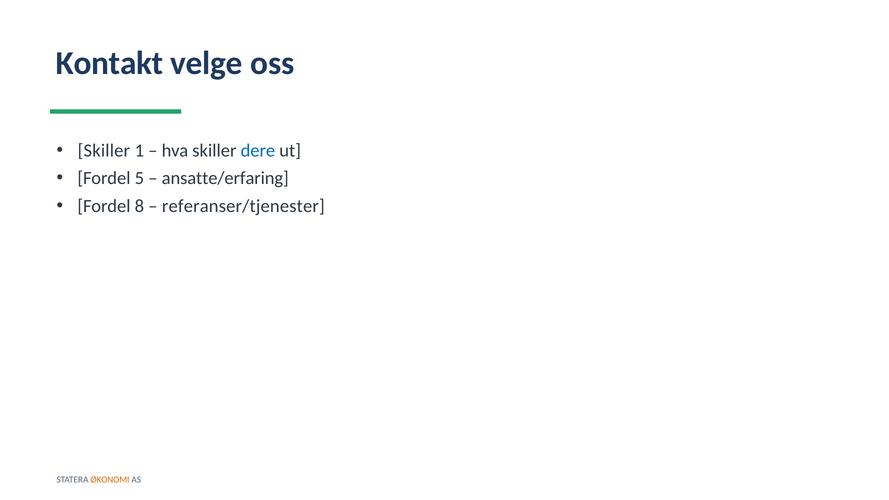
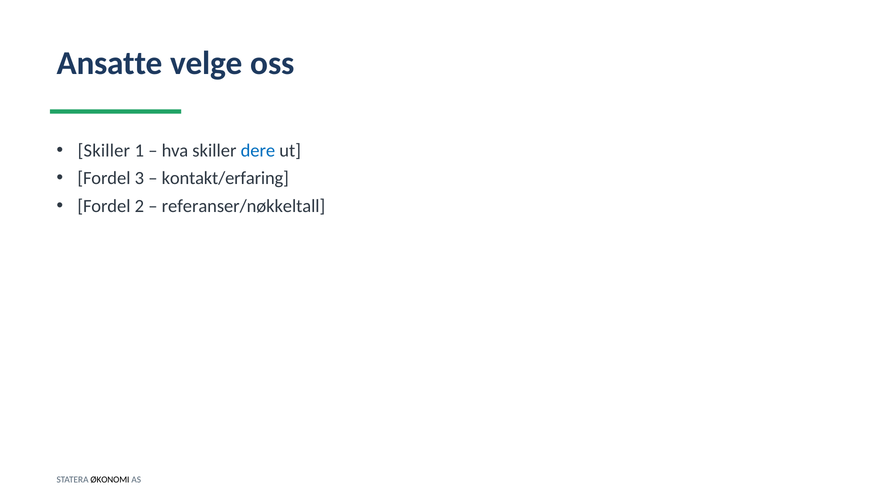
Kontakt: Kontakt -> Ansatte (110, 63)
5: 5 -> 3 (139, 178)
ansatte/erfaring: ansatte/erfaring -> kontakt/erfaring (225, 178)
8: 8 -> 2 (139, 206)
referanser/tjenester: referanser/tjenester -> referanser/nøkkeltall (243, 206)
ØKONOMI colour: orange -> black (110, 480)
